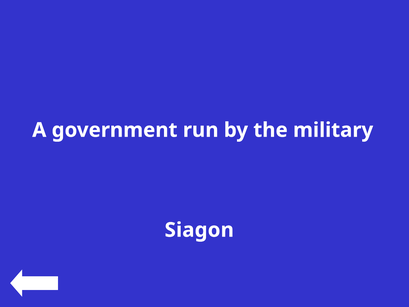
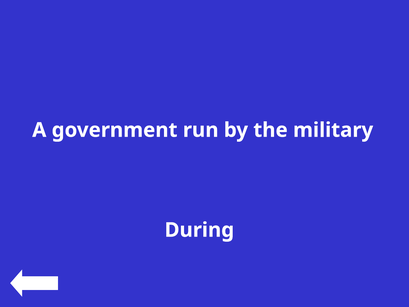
Siagon: Siagon -> During (199, 230)
